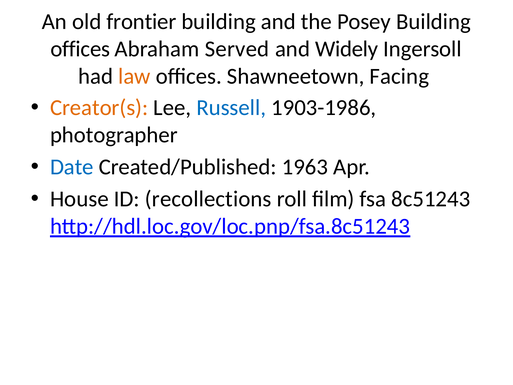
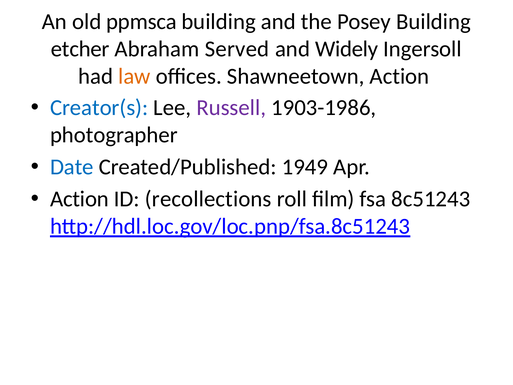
frontier: frontier -> ppmsca (141, 22)
offices: offices -> etcher (80, 49)
Shawneetown Facing: Facing -> Action (399, 76)
Creator(s colour: orange -> blue (99, 108)
Russell colour: blue -> purple (231, 108)
1963: 1963 -> 1949 (305, 167)
House: House -> Action (79, 199)
